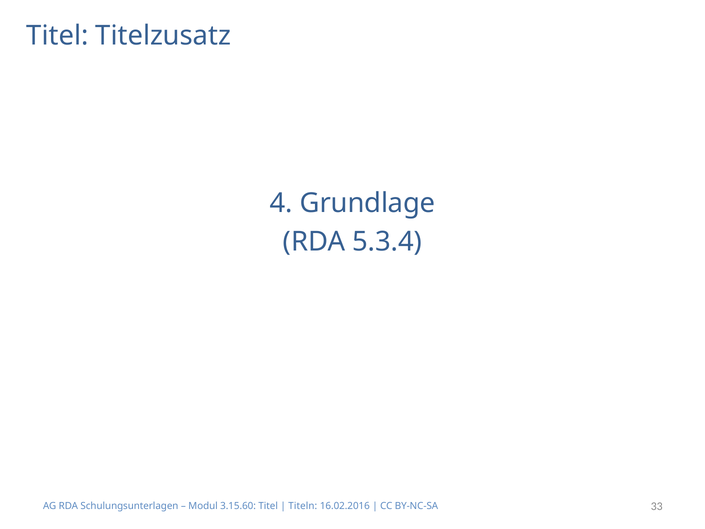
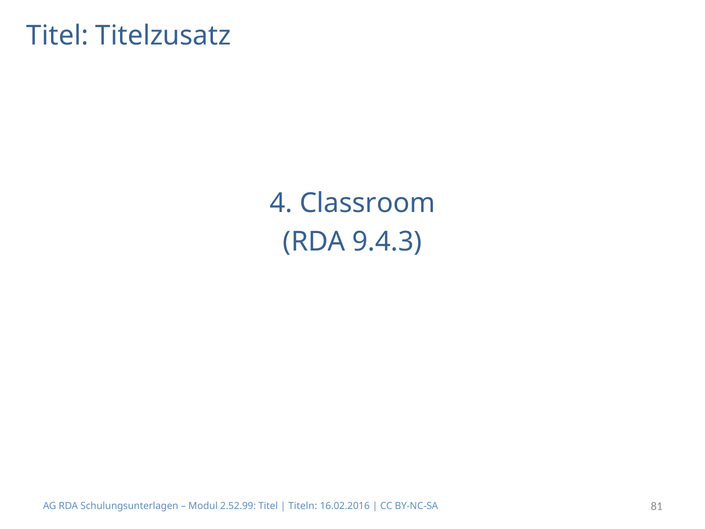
Grundlage: Grundlage -> Classroom (368, 203)
5.3.4: 5.3.4 -> 9.4.3 (387, 241)
3.15.60: 3.15.60 -> 2.52.99 (238, 506)
33: 33 -> 81 (657, 506)
